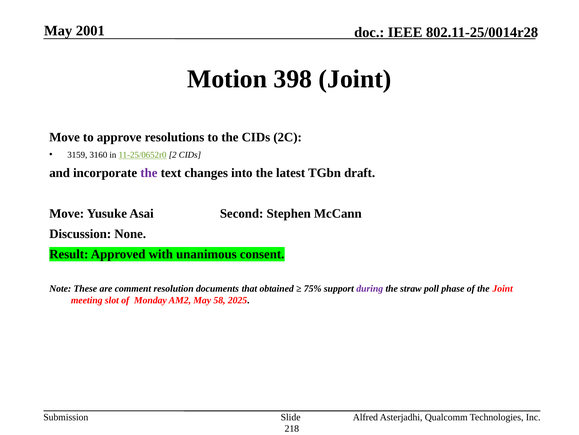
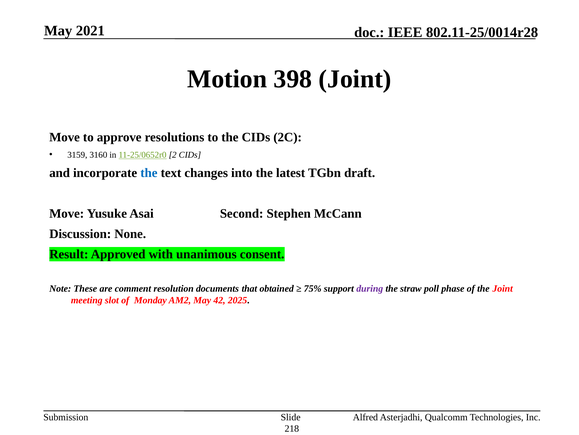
2001: 2001 -> 2021 (90, 31)
the colour: purple -> blue (149, 173)
58: 58 -> 42 (219, 300)
